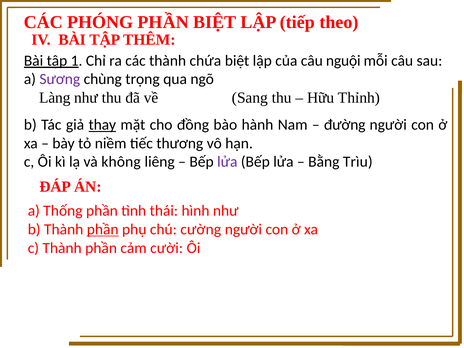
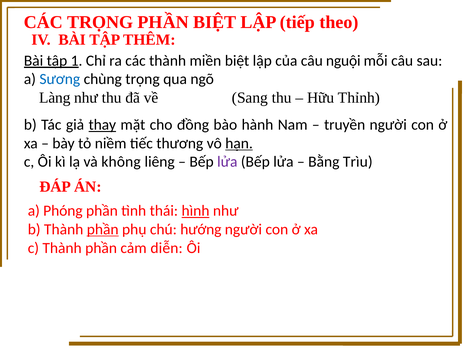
CÁC PHÓNG: PHÓNG -> TRỌNG (100, 22)
chứa: chứa -> miền (205, 61)
Sương colour: purple -> blue (60, 79)
đường: đường -> truyền (345, 125)
hạn underline: none -> present (239, 143)
Thống: Thống -> Phóng (63, 211)
hình underline: none -> present (196, 211)
cường: cường -> hướng (201, 229)
cười: cười -> diễn (167, 248)
